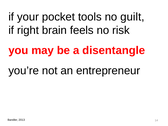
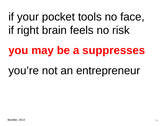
guilt: guilt -> face (132, 17)
disentangle: disentangle -> suppresses (114, 50)
